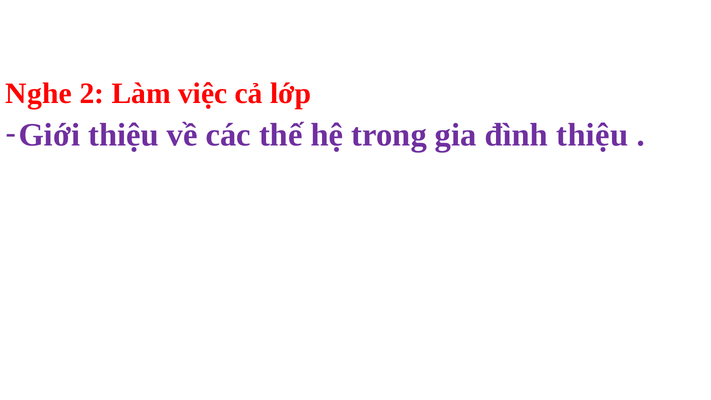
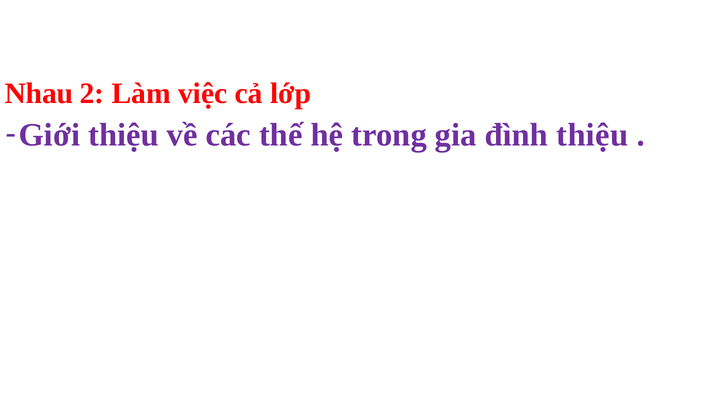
Nghe: Nghe -> Nhau (39, 94)
